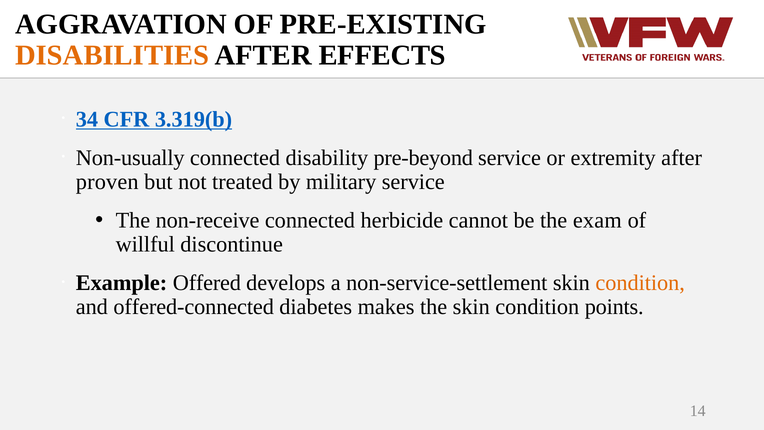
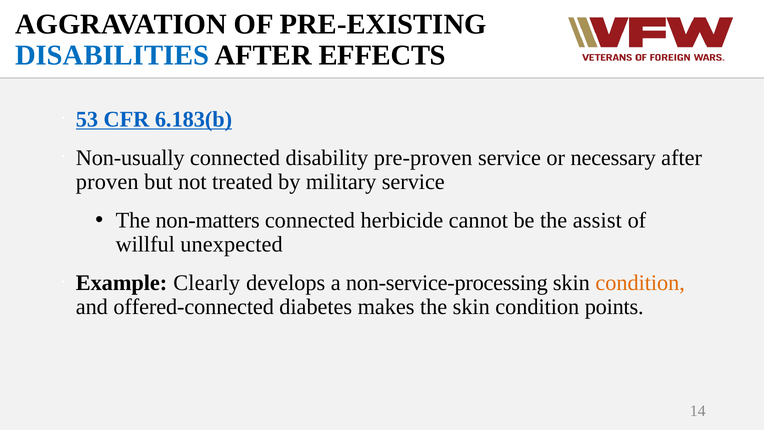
DISABILITIES colour: orange -> blue (112, 55)
34: 34 -> 53 (87, 119)
3.319(b: 3.319(b -> 6.183(b (193, 119)
pre-beyond: pre-beyond -> pre-proven (423, 158)
extremity: extremity -> necessary (613, 158)
non-receive: non-receive -> non-matters (208, 220)
exam: exam -> assist (597, 220)
discontinue: discontinue -> unexpected (232, 244)
Offered: Offered -> Clearly (207, 283)
non-service-settlement: non-service-settlement -> non-service-processing (447, 283)
